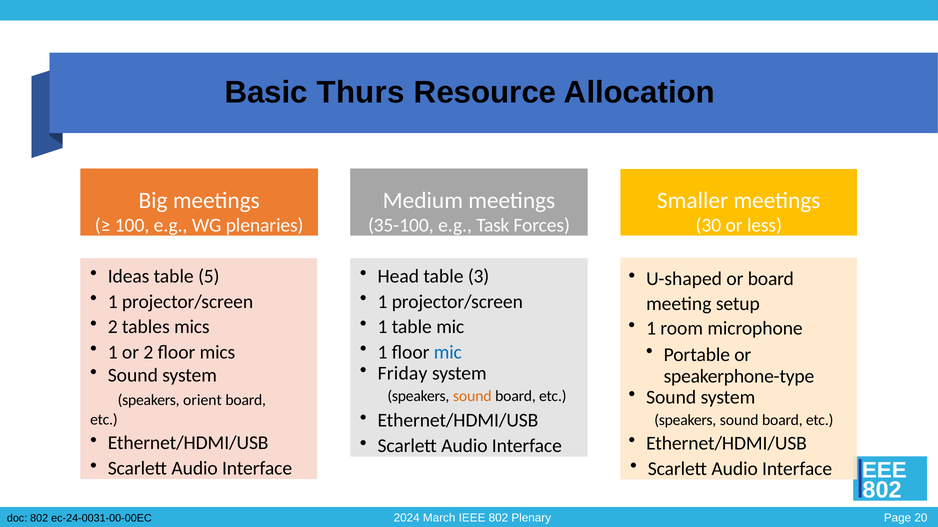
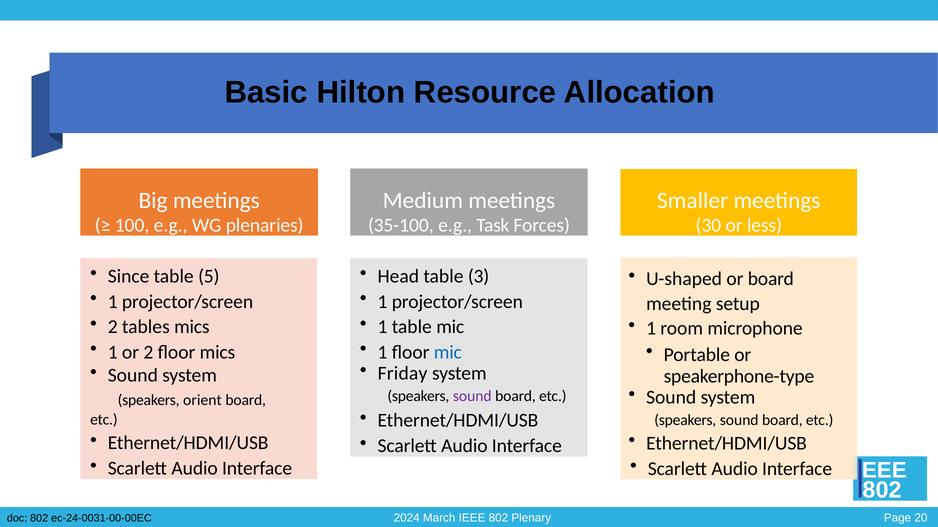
Thurs: Thurs -> Hilton (361, 93)
Ideas: Ideas -> Since (129, 277)
sound colour: orange -> purple (472, 397)
